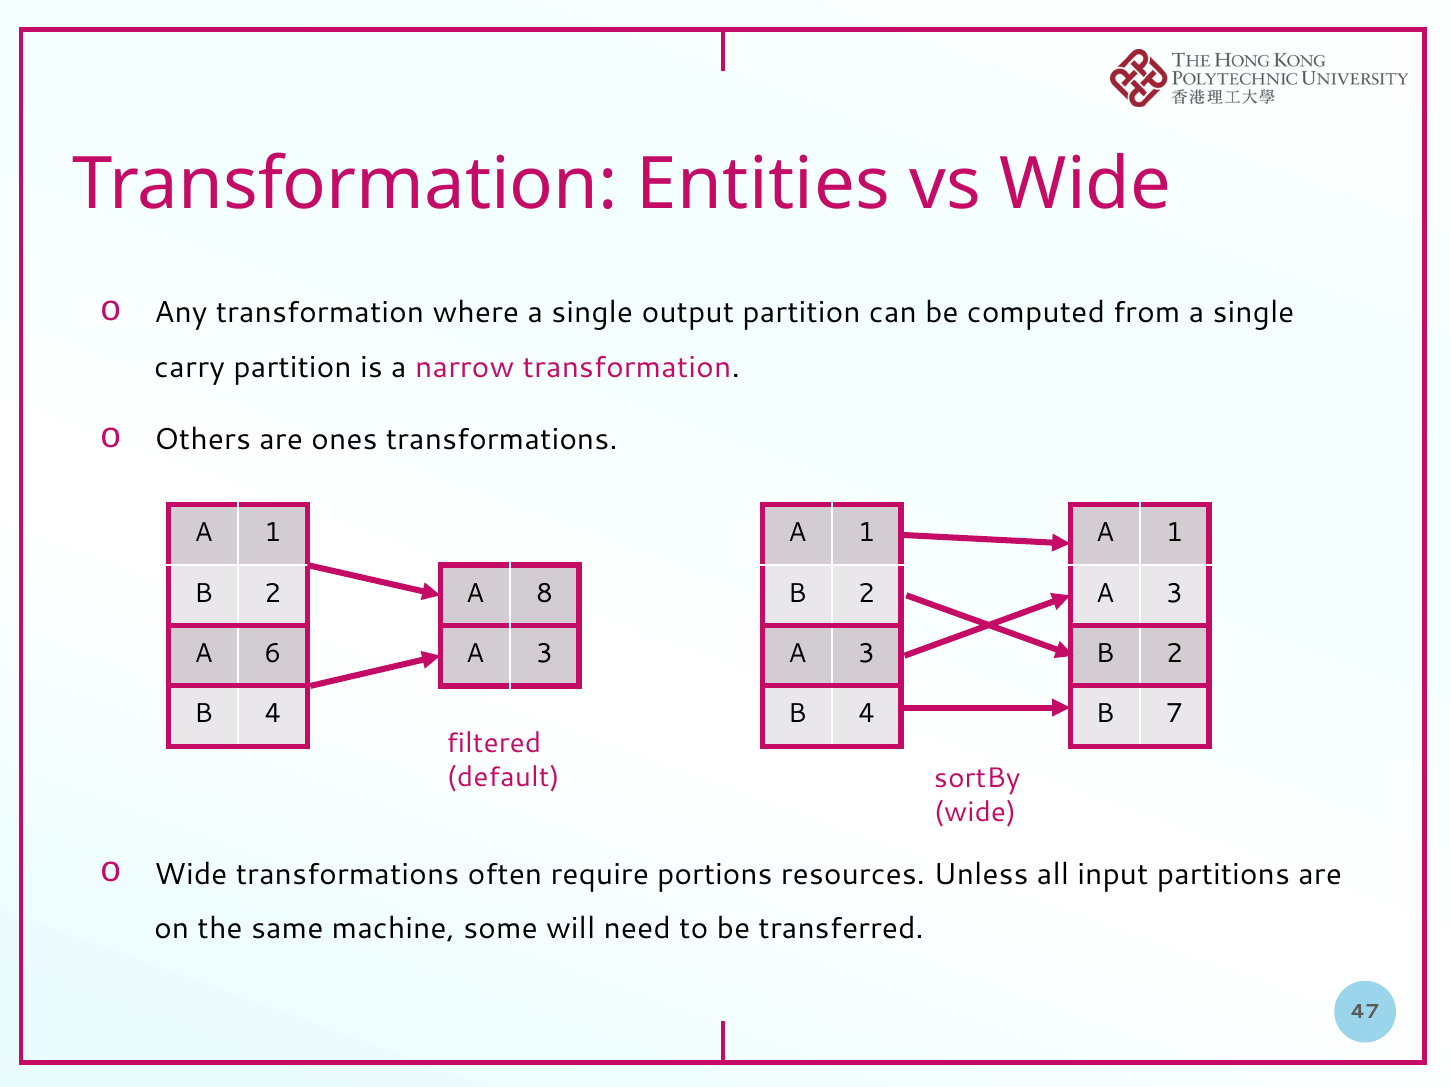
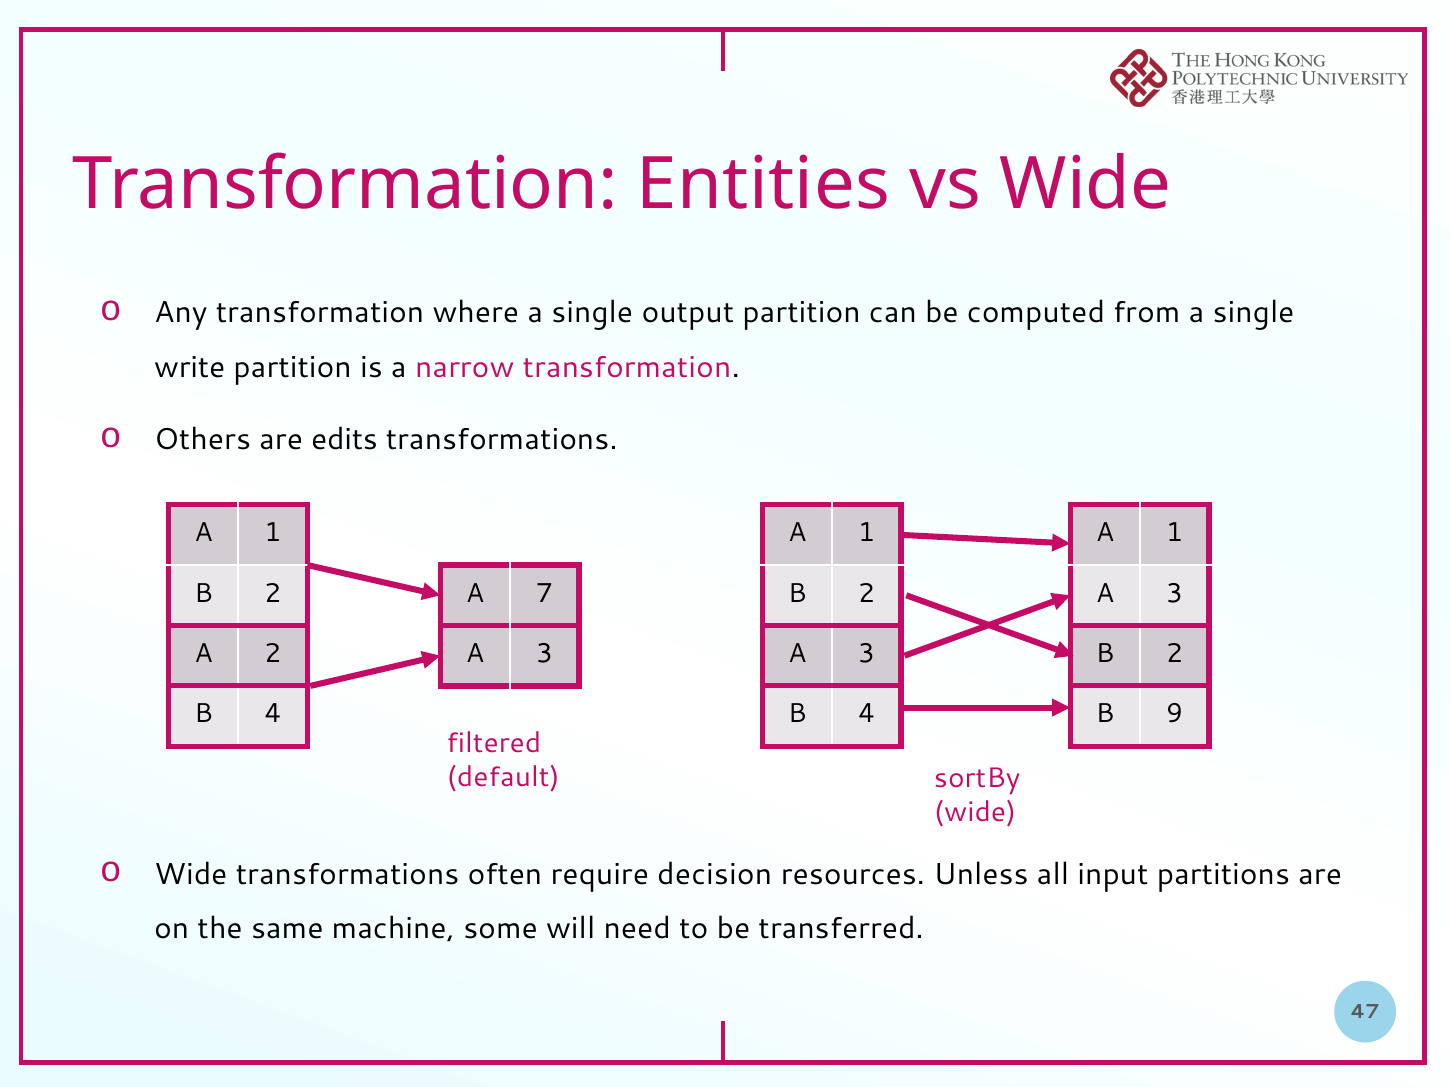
carry: carry -> write (190, 367)
ones: ones -> edits (345, 440)
8: 8 -> 7 (544, 593)
A 6: 6 -> 2 (273, 654)
7: 7 -> 9 (1174, 714)
portions: portions -> decision (715, 875)
